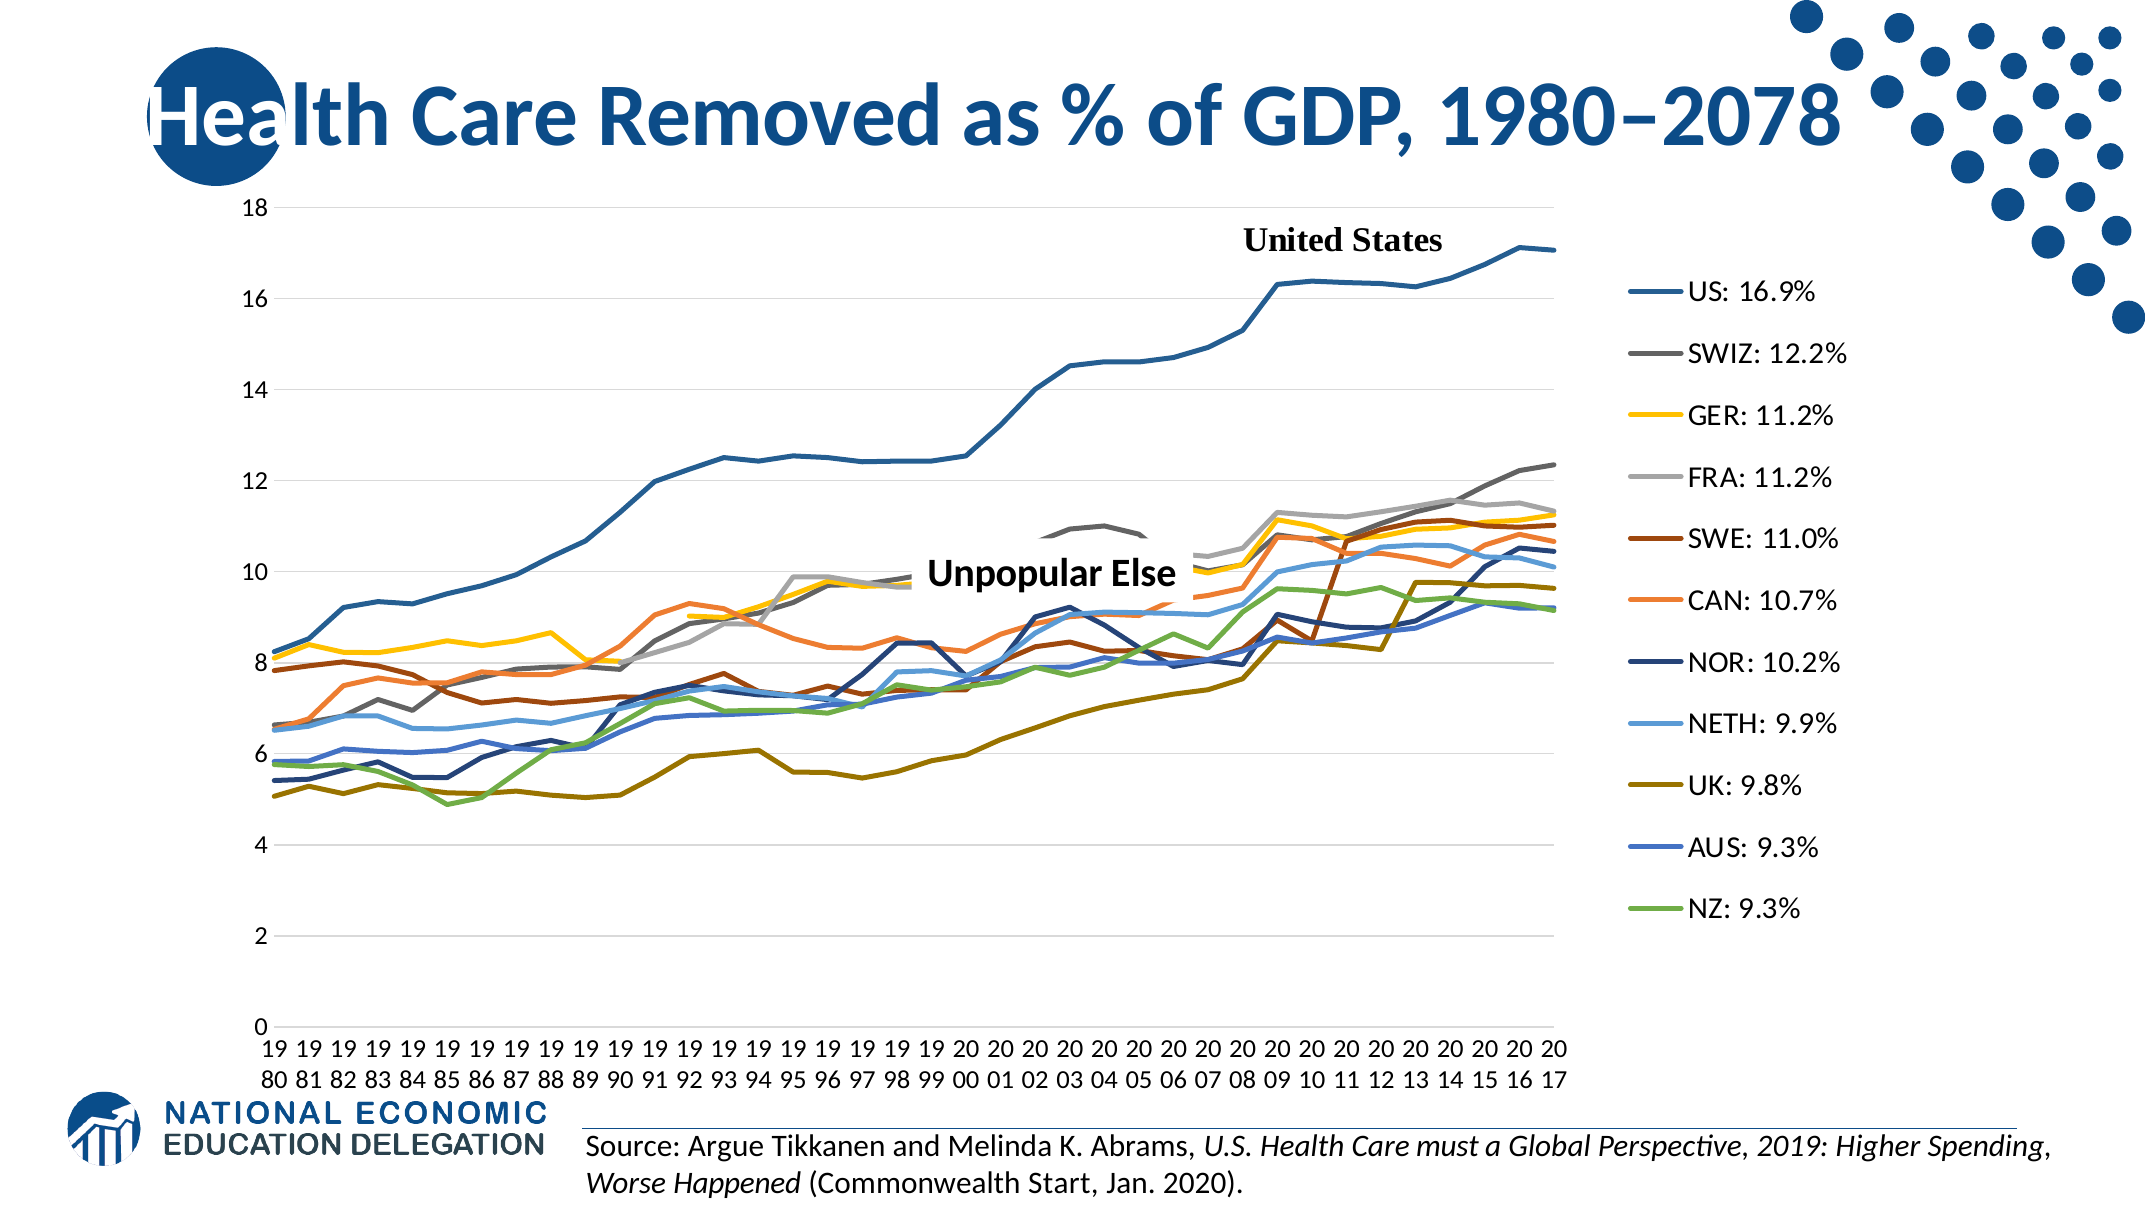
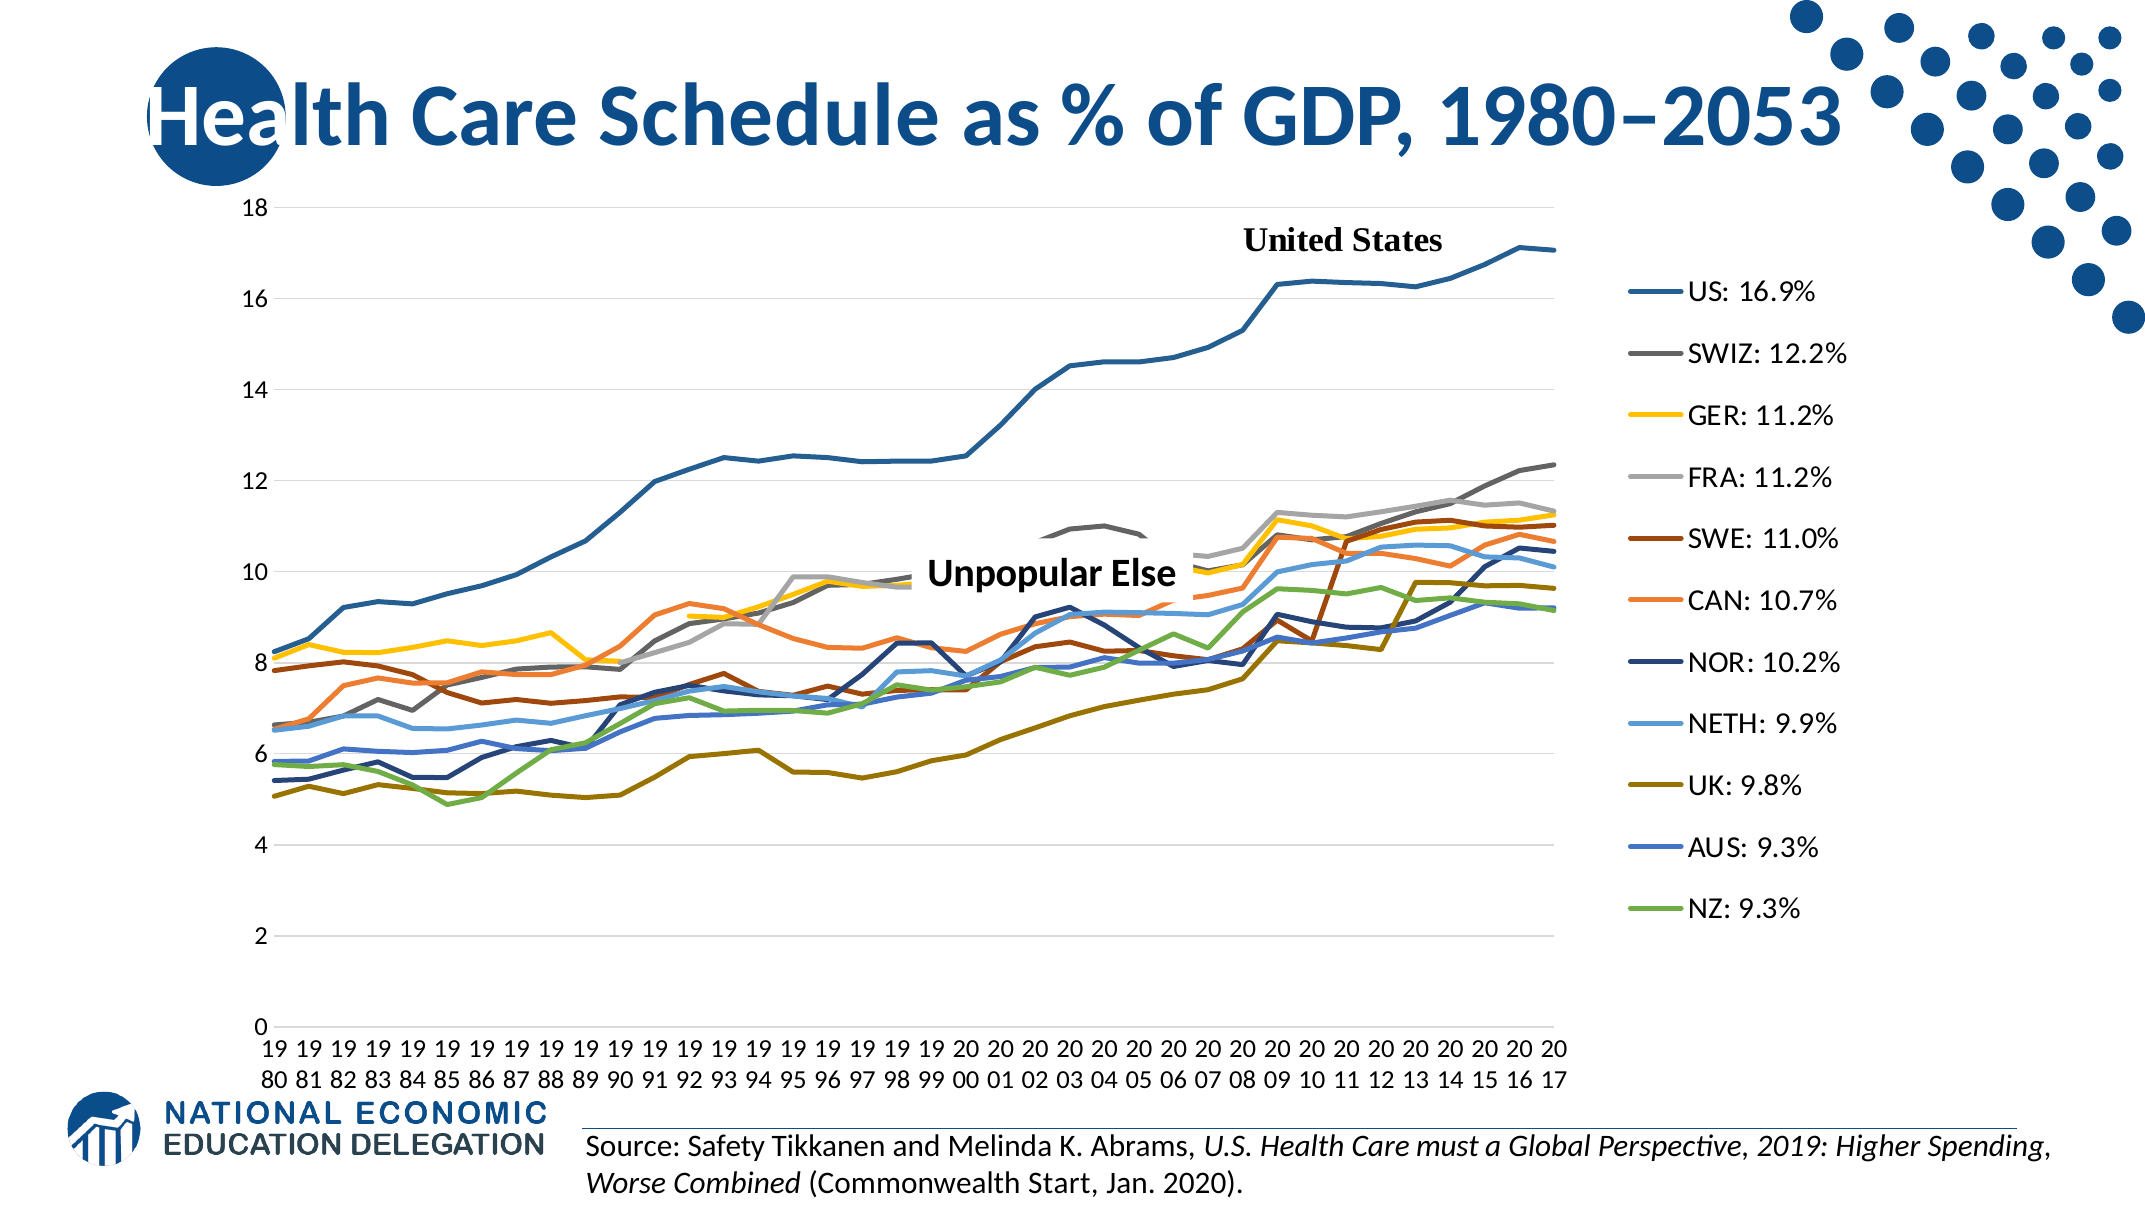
Removed: Removed -> Schedule (769, 116)
1980–2078: 1980–2078 -> 1980–2053 (1639, 116)
Argue: Argue -> Safety (726, 1145)
Happened: Happened -> Combined (737, 1183)
